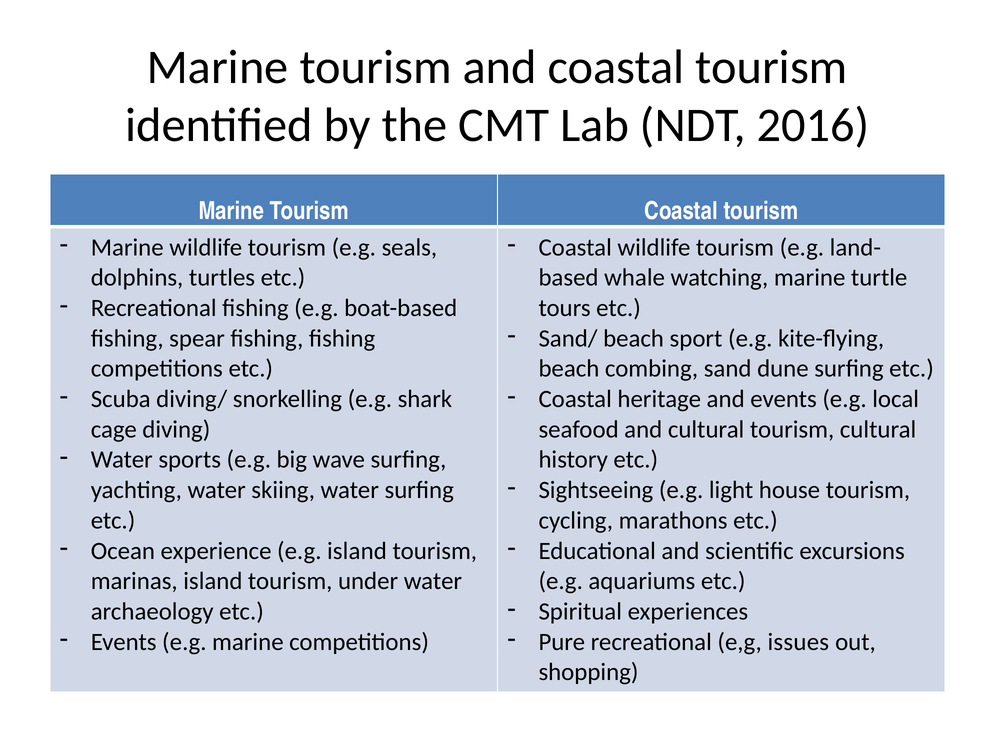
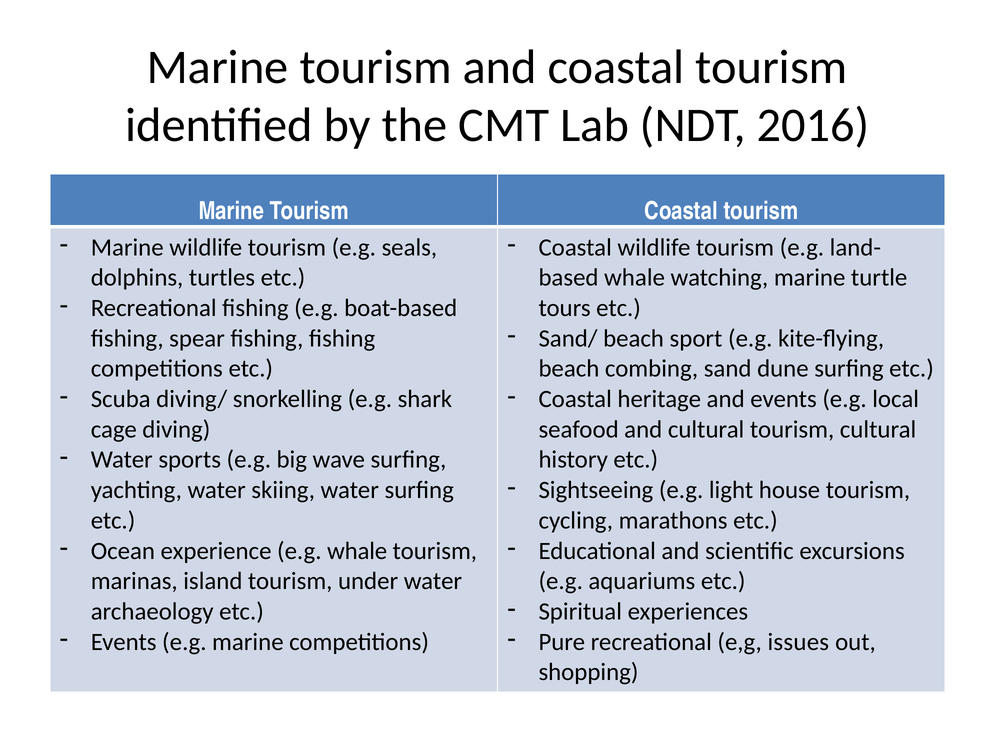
e.g island: island -> whale (357, 551)
